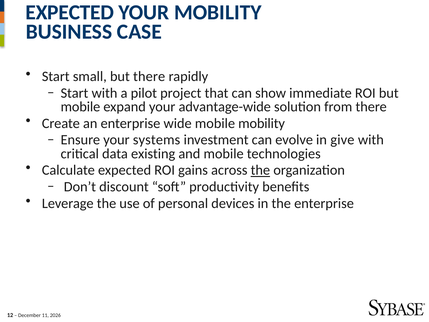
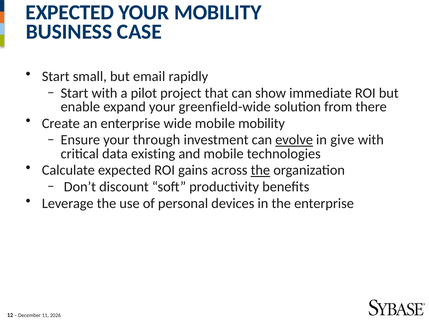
but there: there -> email (149, 76)
mobile: mobile -> enable (80, 107)
advantage-wide: advantage-wide -> greenfield-wide (225, 107)
systems: systems -> through (157, 140)
evolve underline: none -> present (294, 140)
